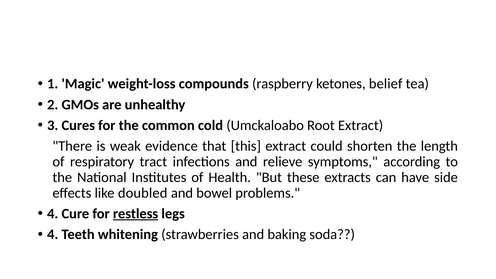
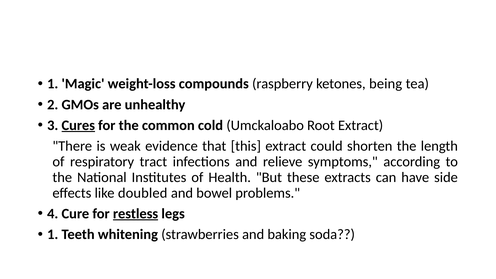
belief: belief -> being (386, 84)
Cures underline: none -> present (78, 125)
4: 4 -> 1 (53, 234)
